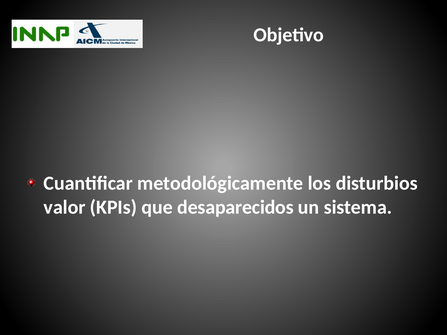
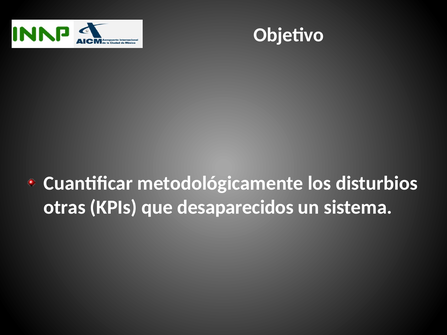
valor: valor -> otras (65, 207)
